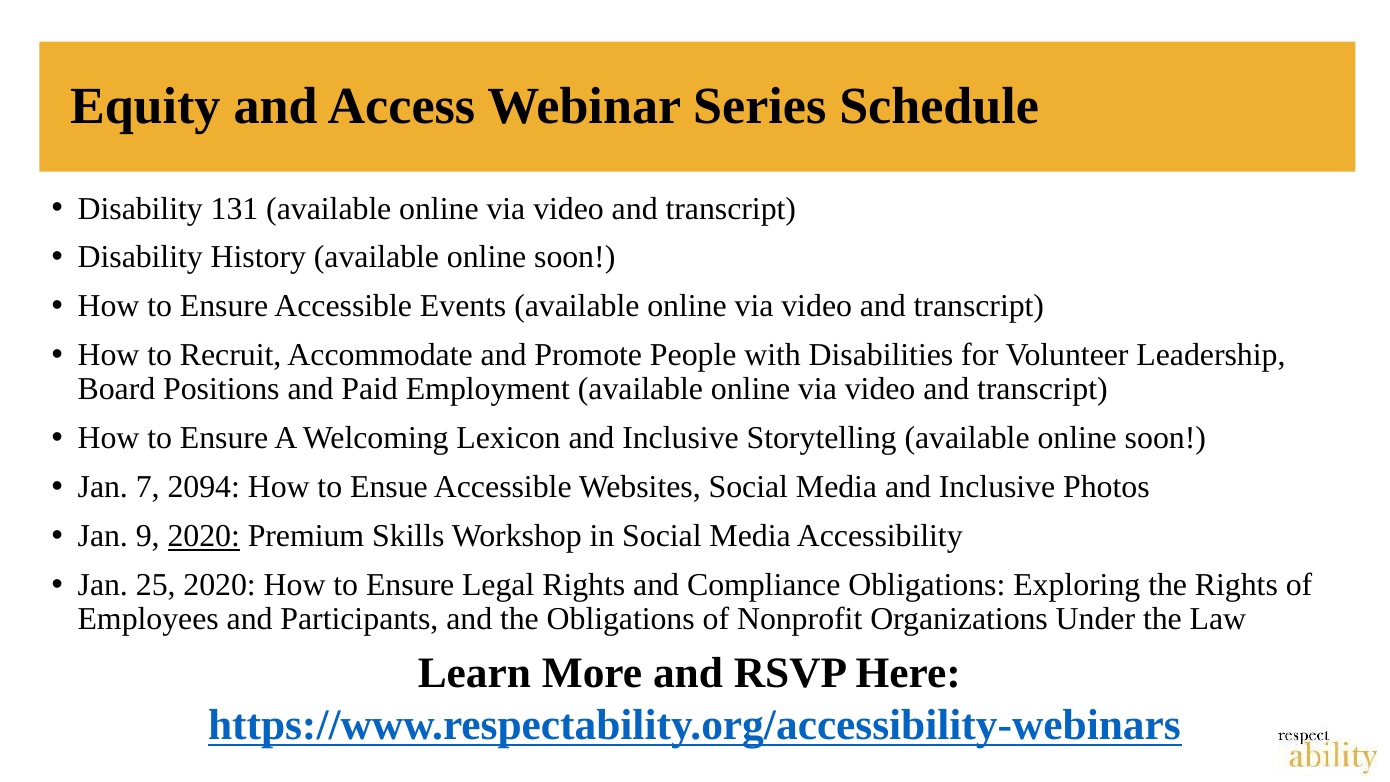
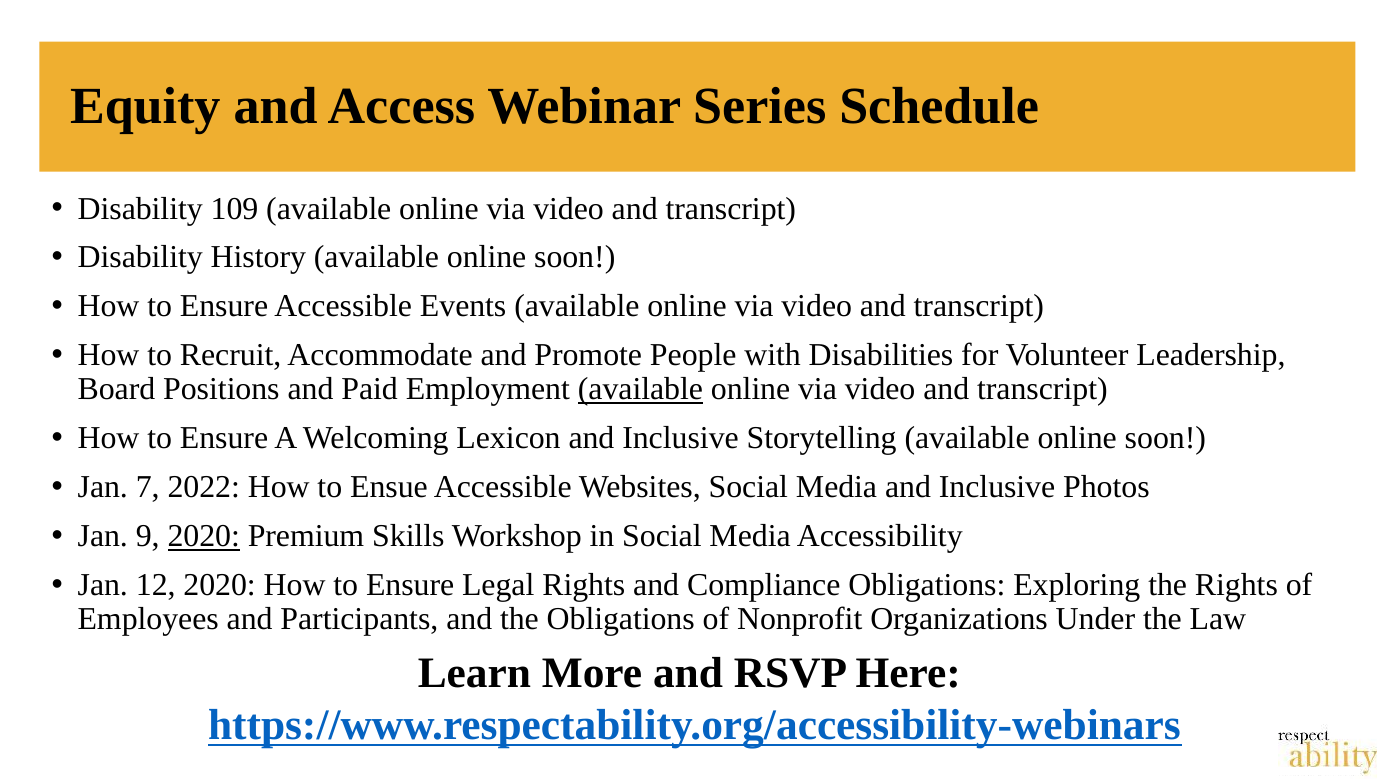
131: 131 -> 109 (235, 208)
available underline: none -> present (640, 389)
2094: 2094 -> 2022 (204, 487)
25: 25 -> 12 (156, 585)
